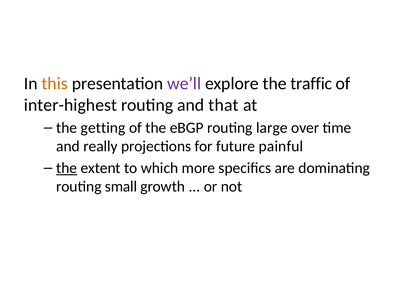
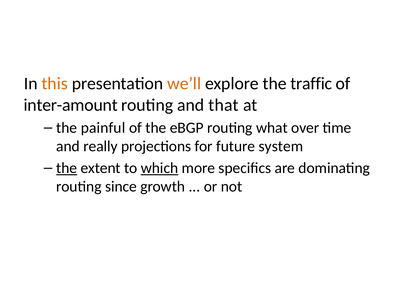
we’ll colour: purple -> orange (184, 84)
inter-highest: inter-highest -> inter-amount (71, 105)
getting: getting -> painful (103, 128)
large: large -> what (272, 128)
painful: painful -> system (281, 146)
which underline: none -> present (160, 168)
small: small -> since (121, 186)
